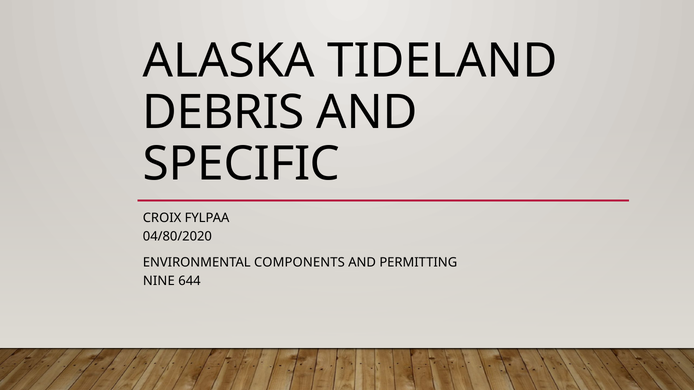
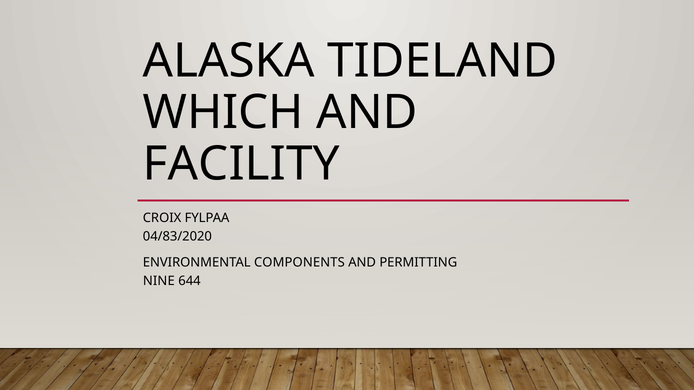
DEBRIS: DEBRIS -> WHICH (223, 113)
SPECIFIC: SPECIFIC -> FACILITY (241, 164)
04/80/2020: 04/80/2020 -> 04/83/2020 (177, 237)
